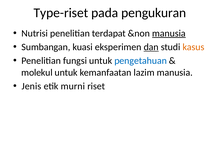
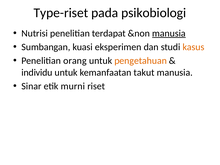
pengukuran: pengukuran -> psikobiologi (154, 13)
dan underline: present -> none (151, 47)
fungsi: fungsi -> orang (75, 61)
pengetahuan colour: blue -> orange (141, 61)
molekul: molekul -> individu (37, 72)
lazim: lazim -> takut (144, 72)
Jenis: Jenis -> Sinar (31, 86)
